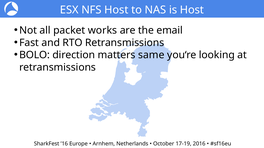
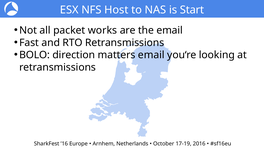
is Host: Host -> Start (192, 10)
matters same: same -> email (151, 55)
